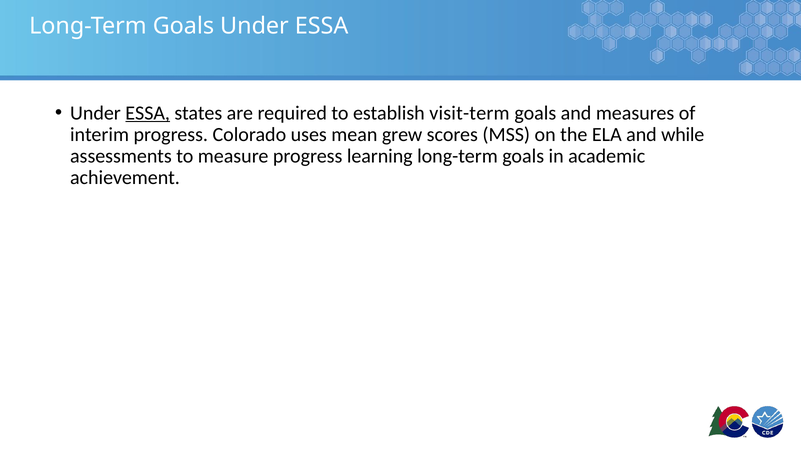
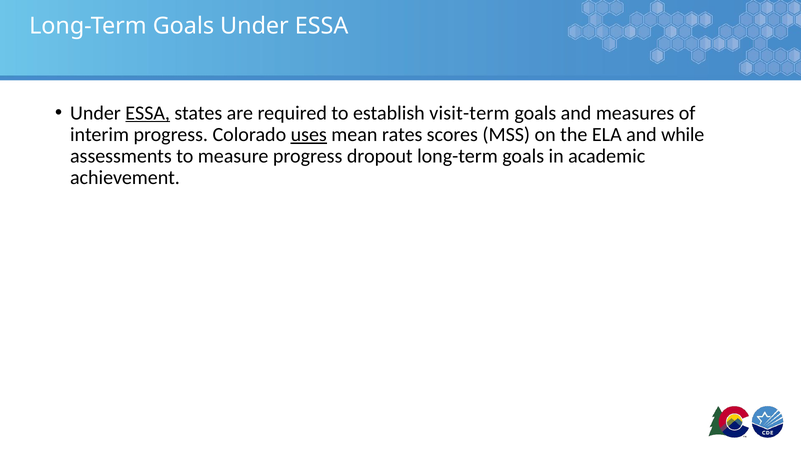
uses underline: none -> present (309, 134)
grew: grew -> rates (402, 134)
learning: learning -> dropout (380, 156)
